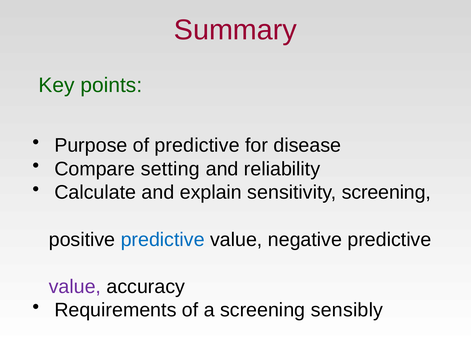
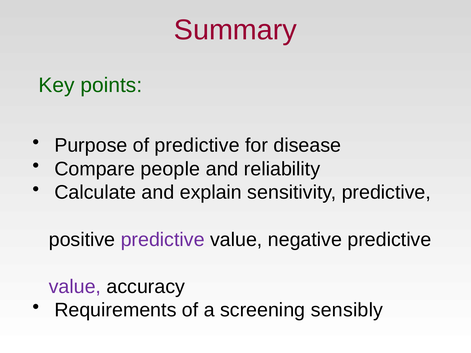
setting: setting -> people (170, 169)
sensitivity screening: screening -> predictive (386, 193)
predictive colour: blue -> purple (163, 240)
